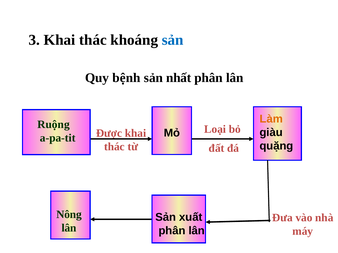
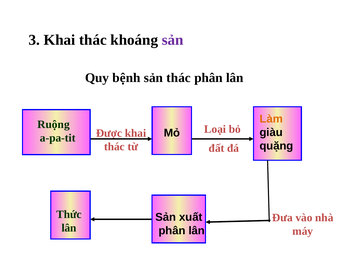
sản colour: blue -> purple (173, 40)
sản nhất: nhất -> thác (179, 78)
Nông: Nông -> Thức (69, 215)
